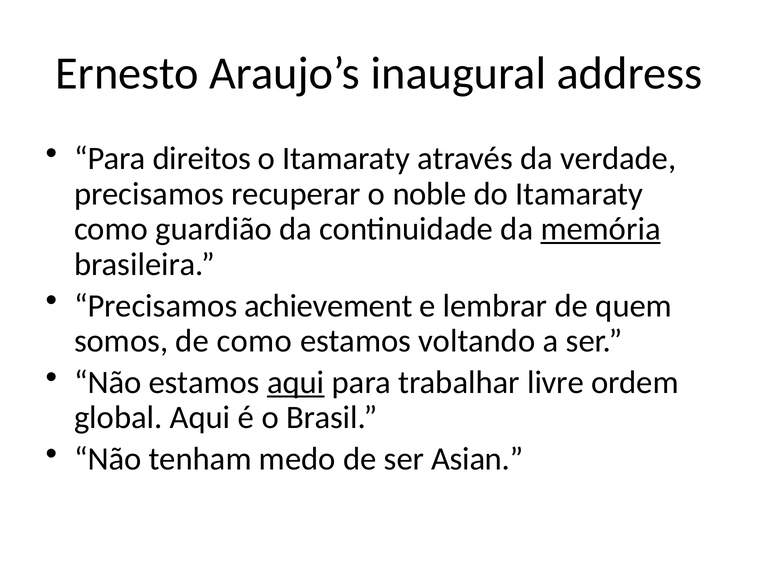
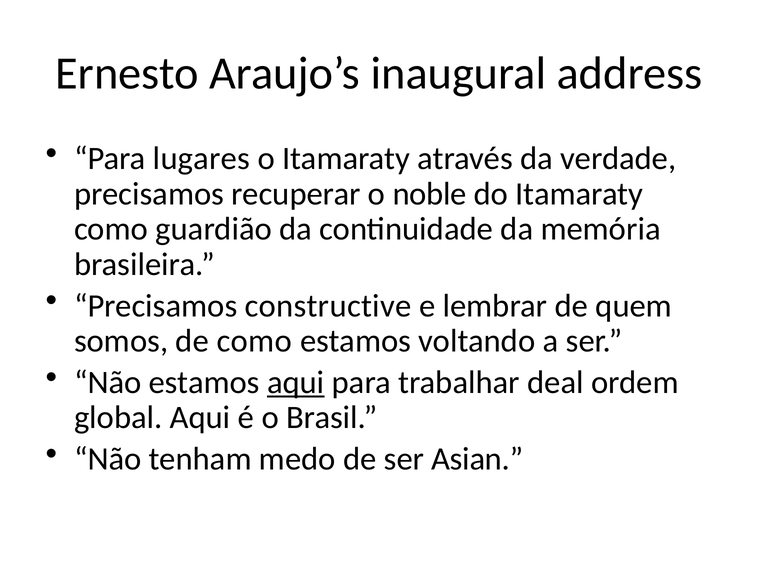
direitos: direitos -> lugares (201, 159)
memória underline: present -> none (601, 229)
achievement: achievement -> constructive (328, 306)
livre: livre -> deal (555, 383)
